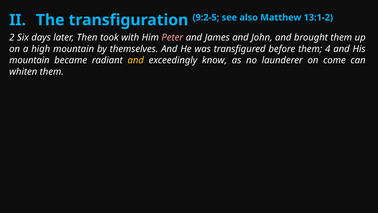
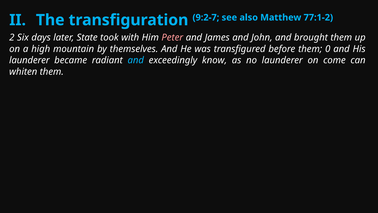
9:2-5: 9:2-5 -> 9:2-7 (206, 17)
13:1-2: 13:1-2 -> 77:1-2 (318, 17)
Then: Then -> State (87, 38)
4: 4 -> 0 (328, 49)
mountain: mountain -> launderer (29, 60)
and colour: yellow -> light blue (136, 60)
